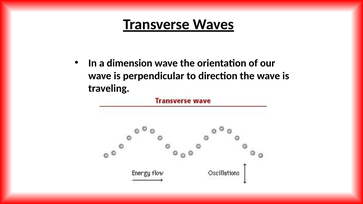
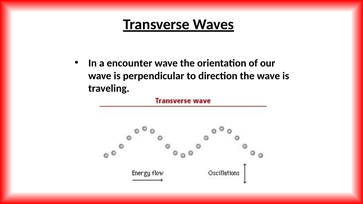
dimension: dimension -> encounter (130, 63)
